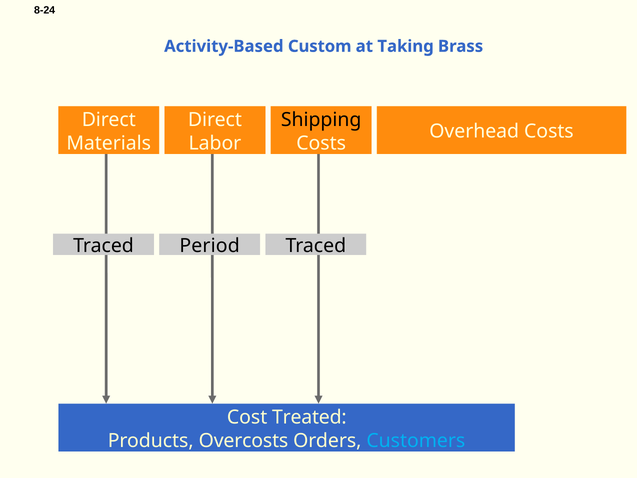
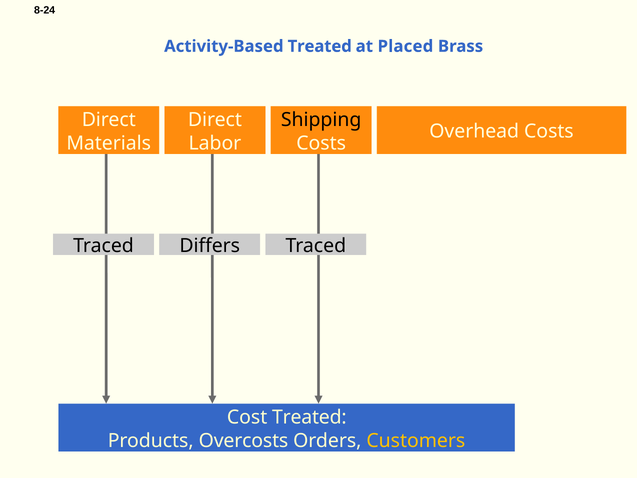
Activity-Based Custom: Custom -> Treated (320, 46)
Taking: Taking -> Placed (405, 46)
Period: Period -> Differs (210, 246)
Customers colour: light blue -> yellow (416, 440)
